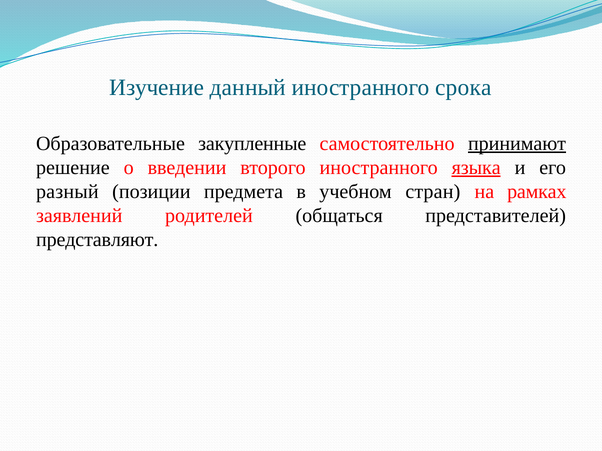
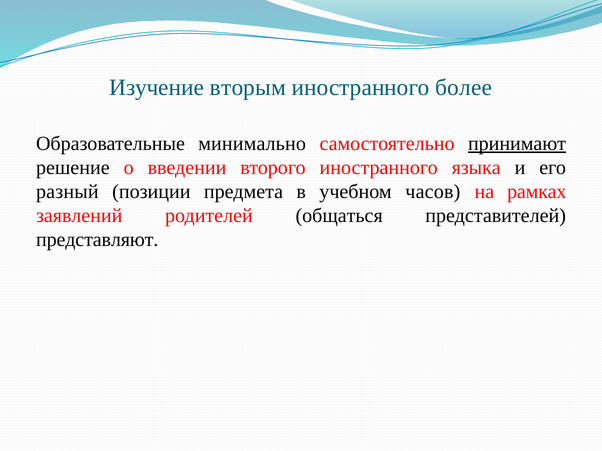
данный: данный -> вторым (248, 87)
срока: срока -> более (464, 87)
закупленные: закупленные -> минимально (252, 144)
языка underline: present -> none (476, 168)
стран: стран -> часов (433, 192)
